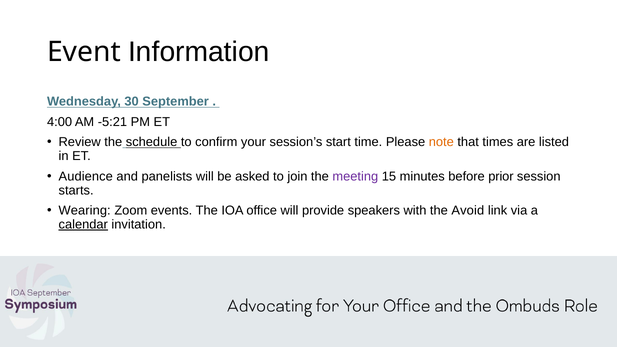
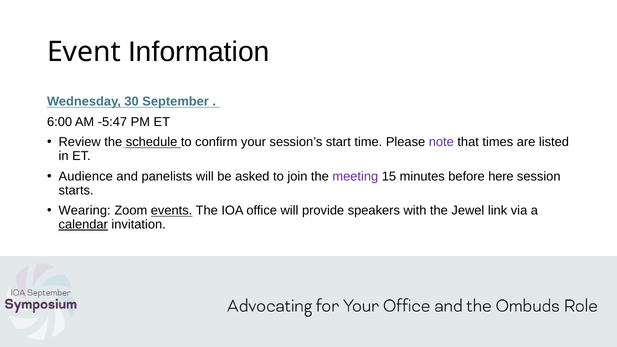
4:00: 4:00 -> 6:00 (60, 122)
-5:21: -5:21 -> -5:47 (112, 122)
note colour: orange -> purple (441, 142)
prior: prior -> here (501, 176)
events underline: none -> present (172, 211)
Avoid: Avoid -> Jewel (468, 211)
